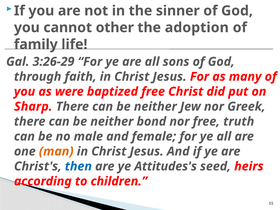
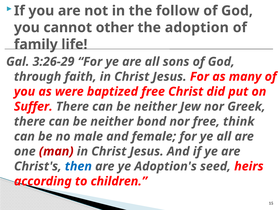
sinner: sinner -> follow (178, 11)
Sharp: Sharp -> Suffer (33, 107)
truth: truth -> think (239, 121)
man colour: orange -> red (56, 151)
Attitudes's: Attitudes's -> Adoption's (166, 166)
